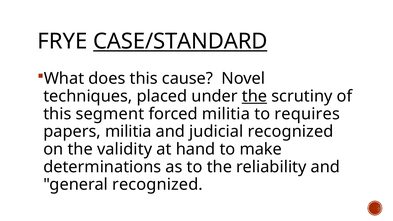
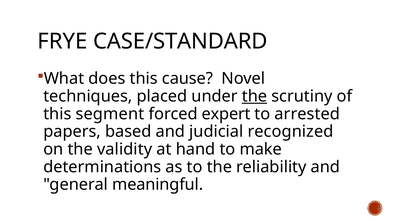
CASE/STANDARD underline: present -> none (180, 41)
forced militia: militia -> expert (226, 114)
requires: requires -> arrested (307, 114)
papers militia: militia -> based (128, 132)
general recognized: recognized -> meaningful (158, 185)
